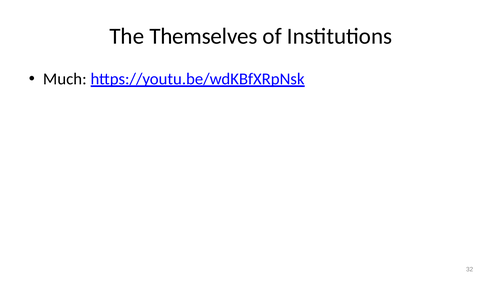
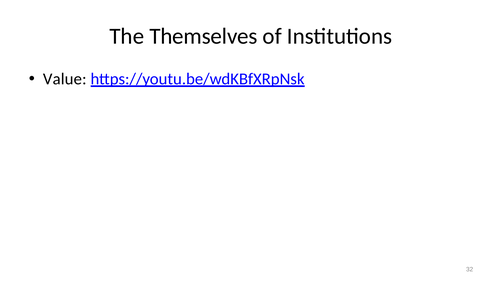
Much: Much -> Value (65, 79)
